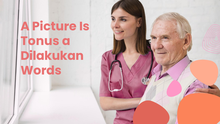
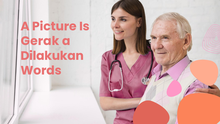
Tonus: Tonus -> Gerak (40, 41)
